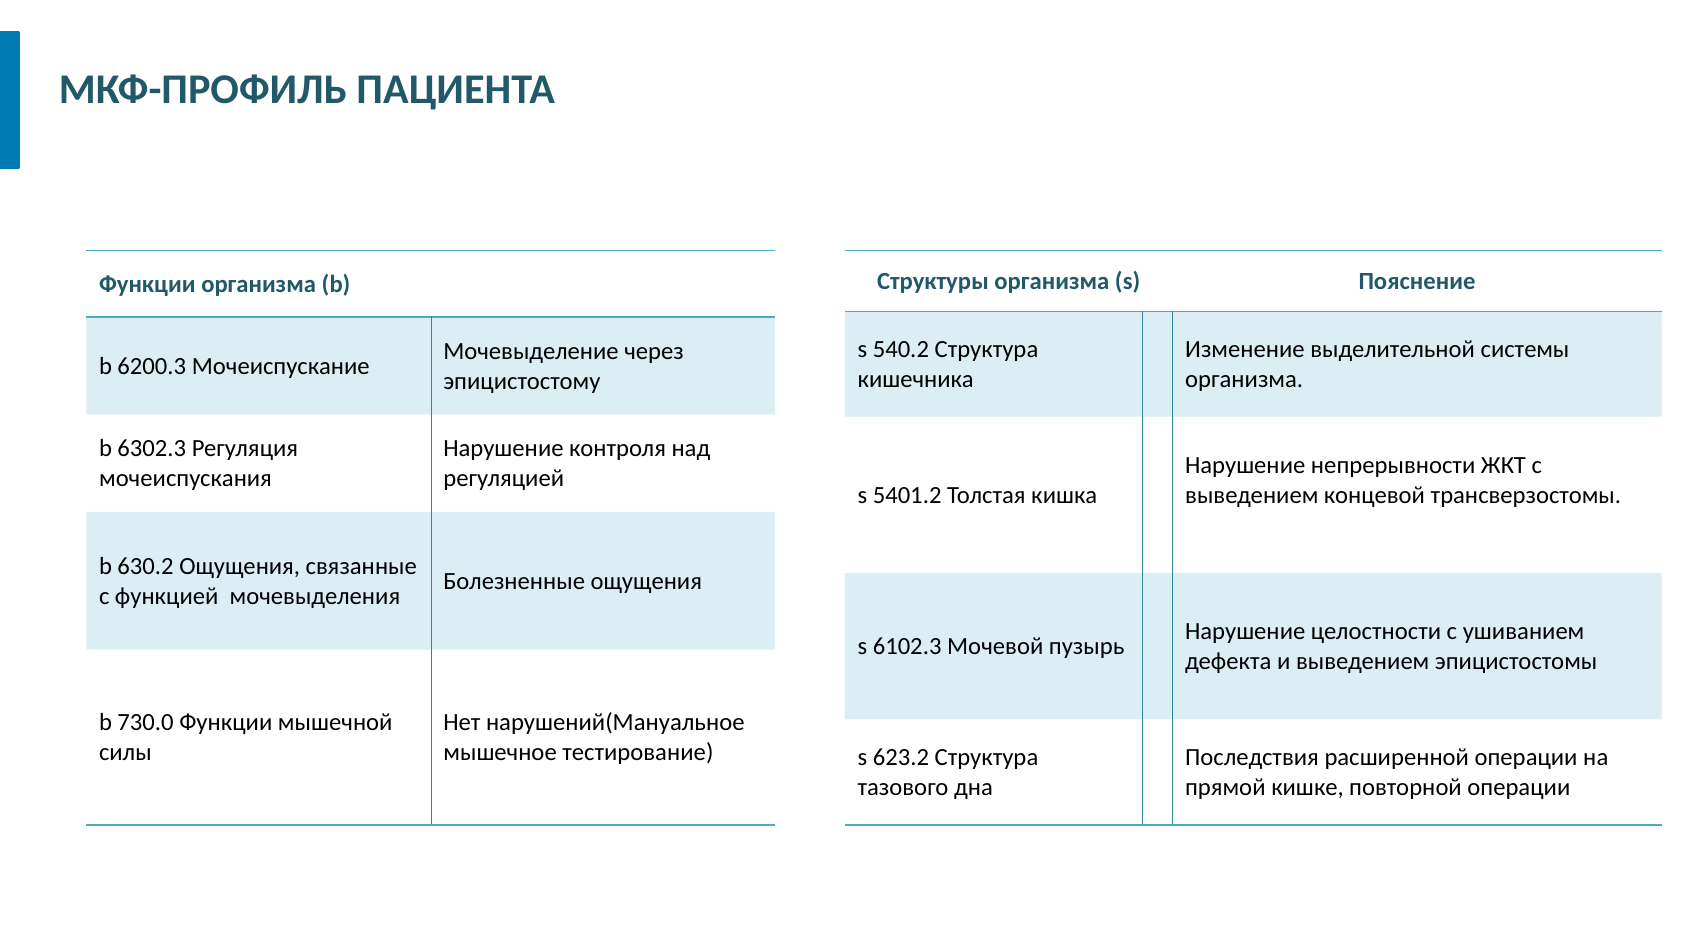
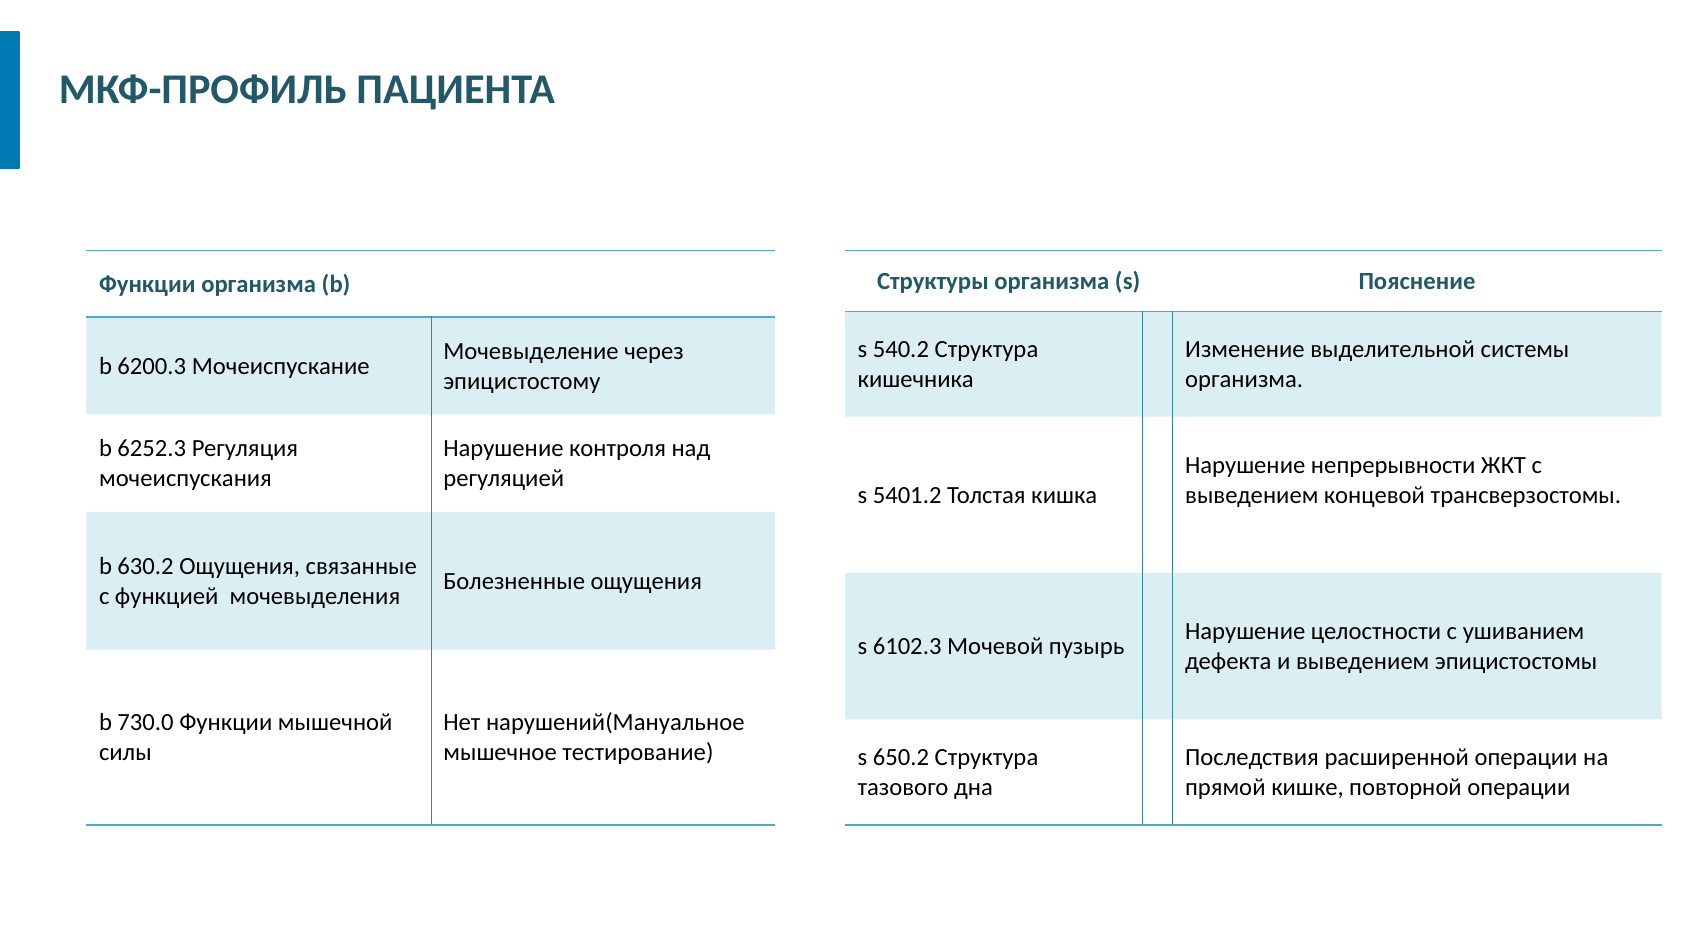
6302.3: 6302.3 -> 6252.3 (152, 448)
623.2: 623.2 -> 650.2 (901, 757)
